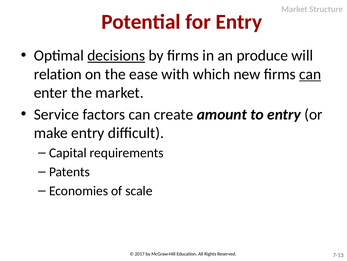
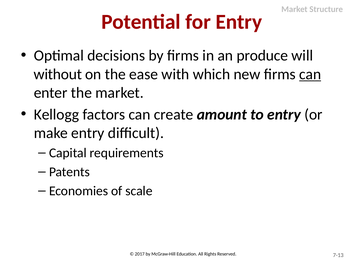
decisions underline: present -> none (116, 55)
relation: relation -> without (58, 74)
Service: Service -> Kellogg (56, 114)
